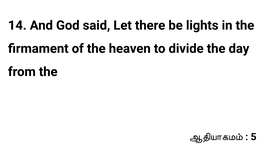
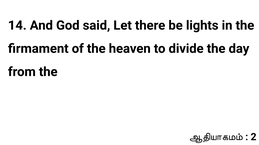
5: 5 -> 2 (254, 138)
